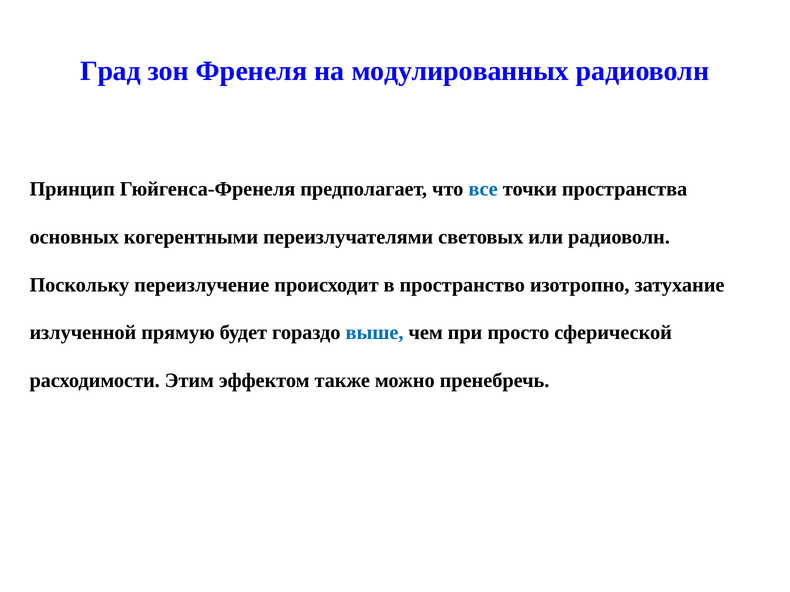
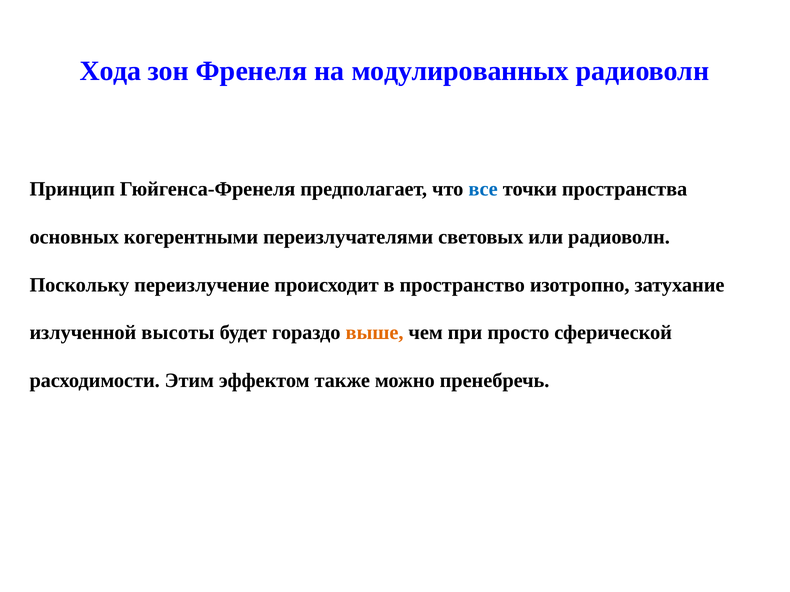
Град: Град -> Хода (110, 71)
прямую: прямую -> высоты (178, 333)
выше colour: blue -> orange (375, 333)
